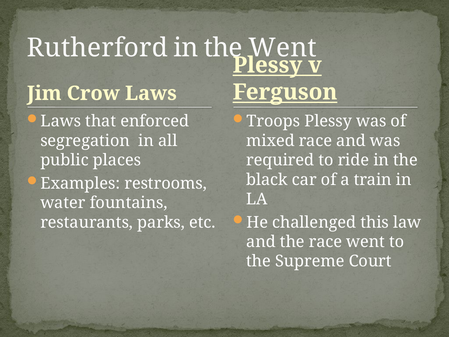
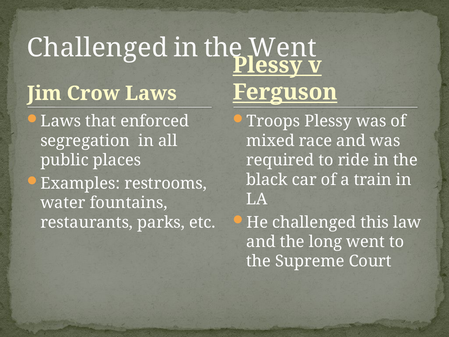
Rutherford: Rutherford -> Challenged (97, 48)
the race: race -> long (325, 242)
